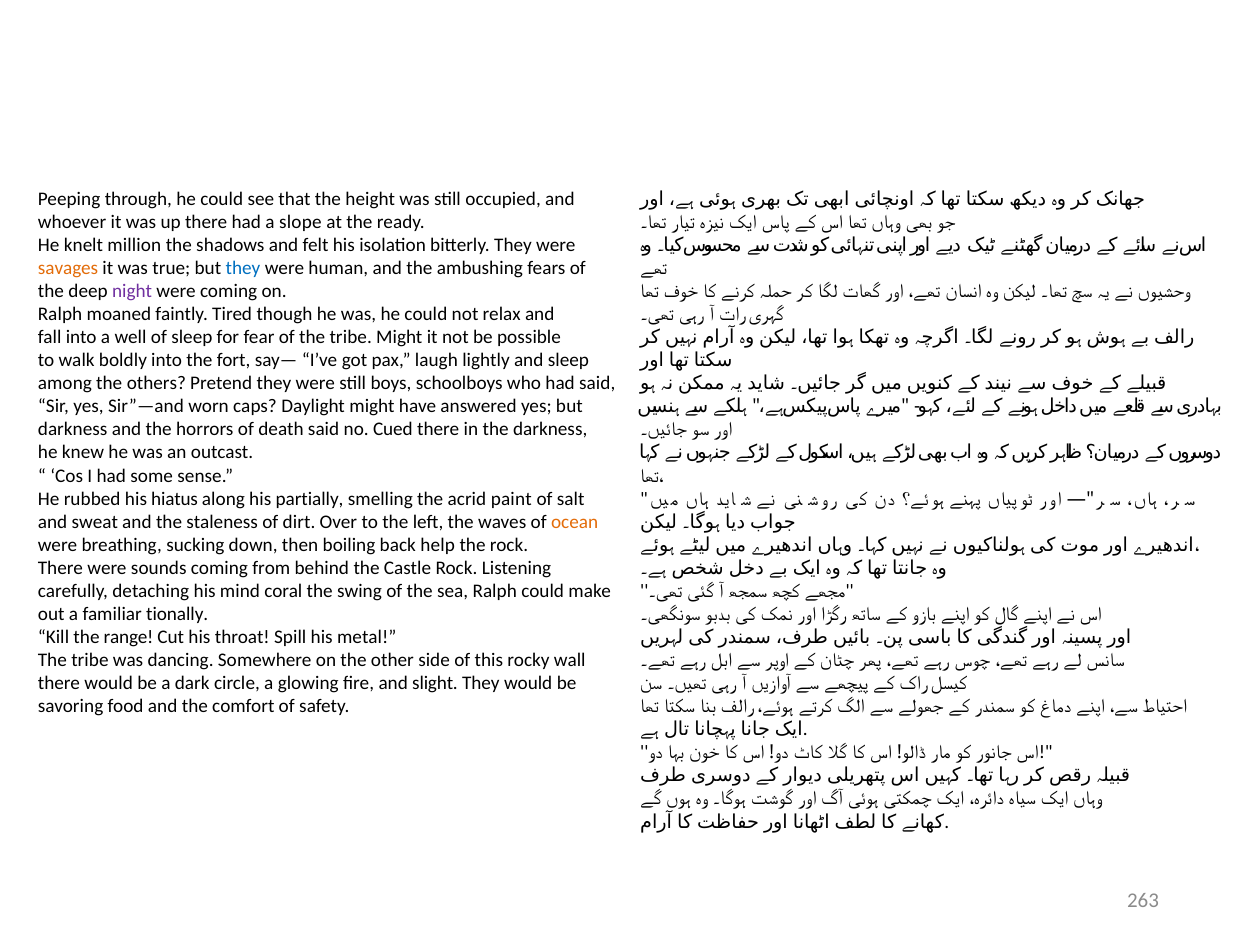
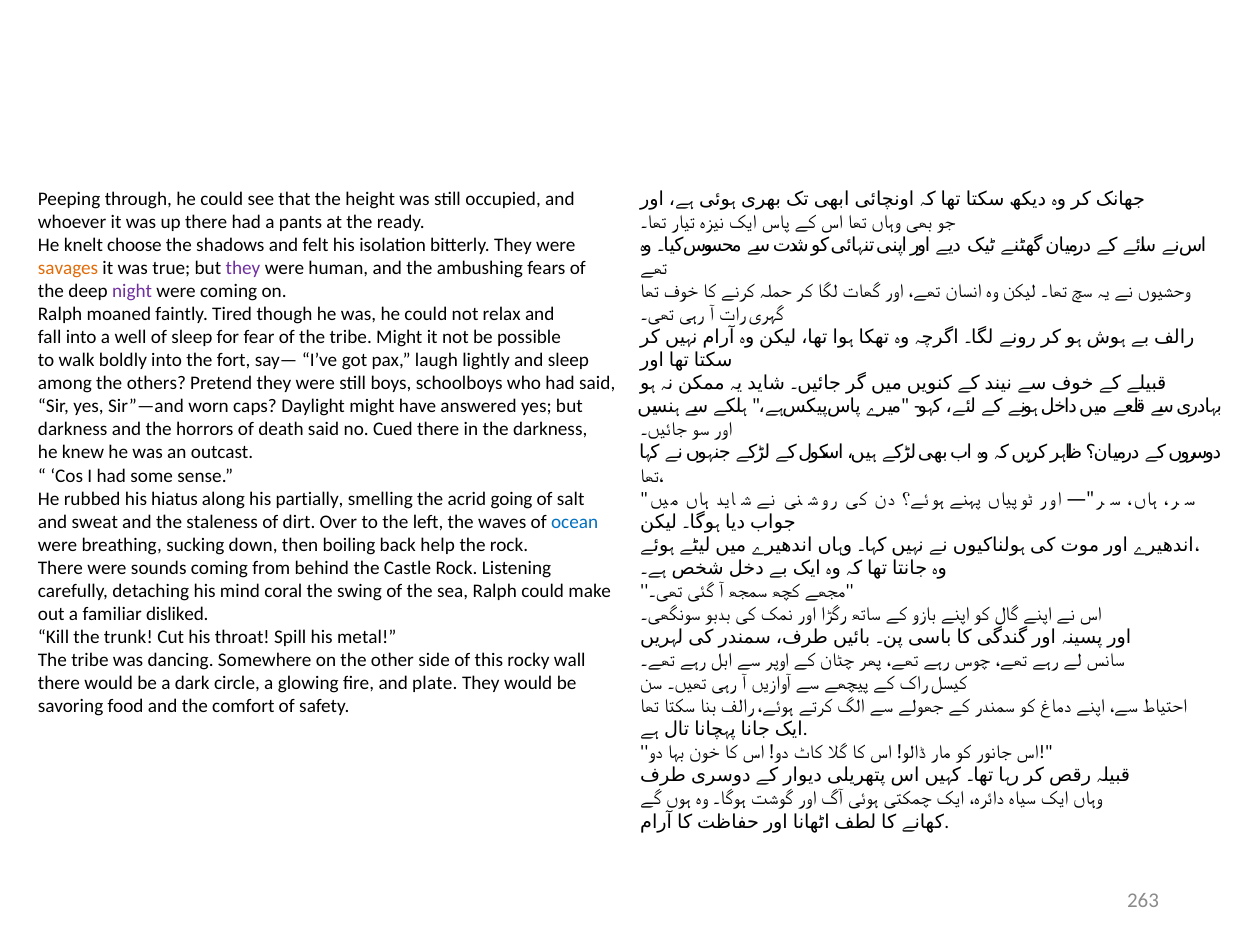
slope: slope -> pants (301, 222)
million: million -> choose (135, 245)
they colour: blue -> purple (243, 268)
paint: paint -> going (511, 499)
ocean colour: orange -> blue (575, 522)
tionally: tionally -> disliked (177, 614)
range: range -> trunk (128, 638)
slight: slight -> plate (435, 684)
